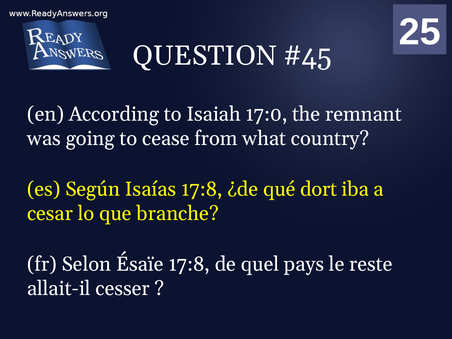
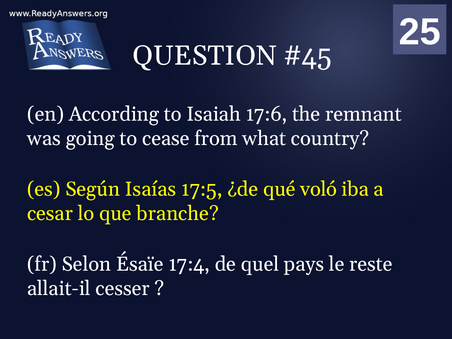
17:0: 17:0 -> 17:6 (266, 114)
Isaías 17:8: 17:8 -> 17:5 (202, 189)
dort: dort -> voló (319, 189)
Ésaïe 17:8: 17:8 -> 17:4 (189, 264)
